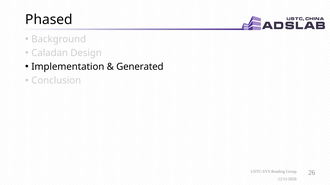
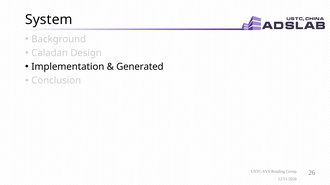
Phased: Phased -> System (49, 20)
